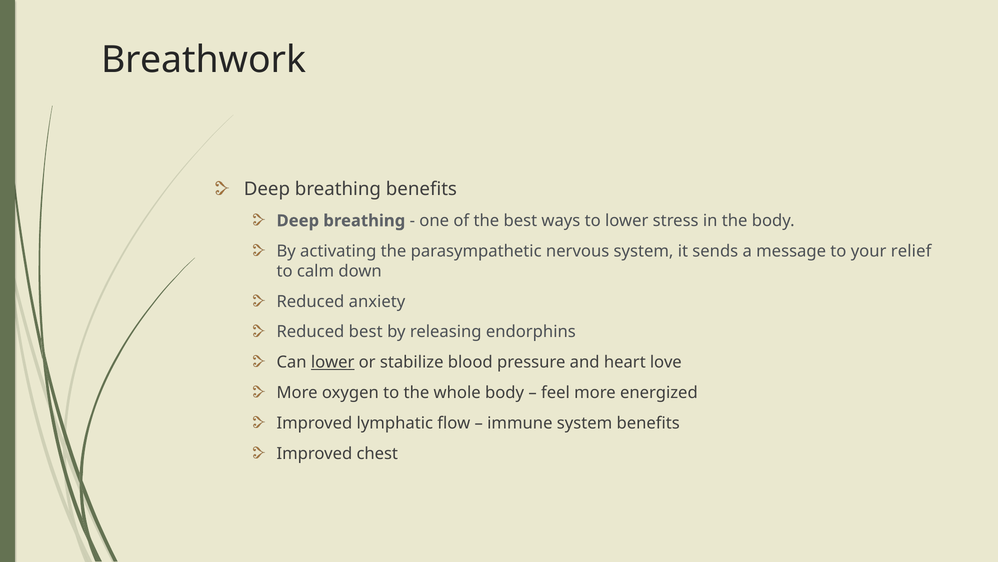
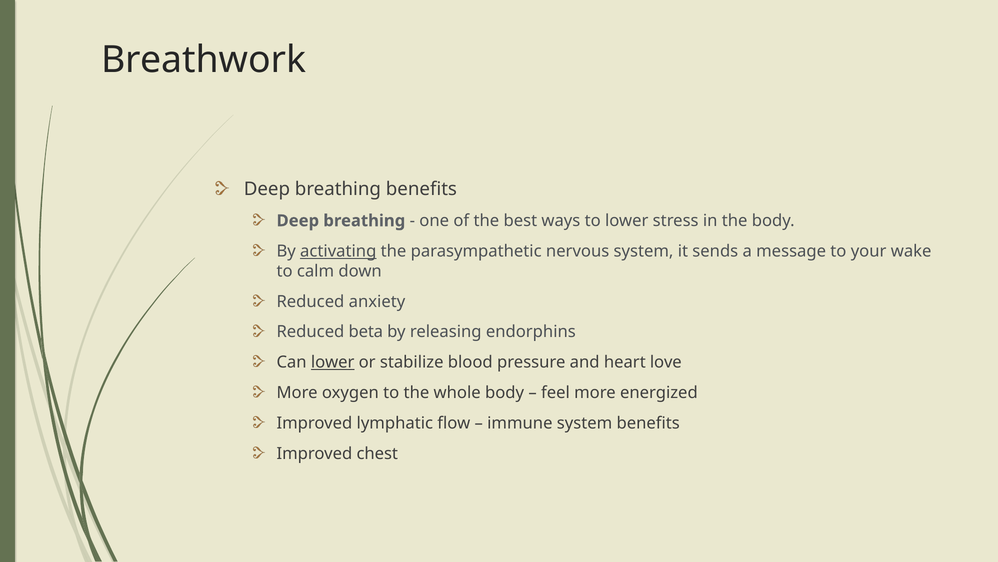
activating underline: none -> present (338, 251)
relief: relief -> wake (911, 251)
Reduced best: best -> beta (366, 332)
